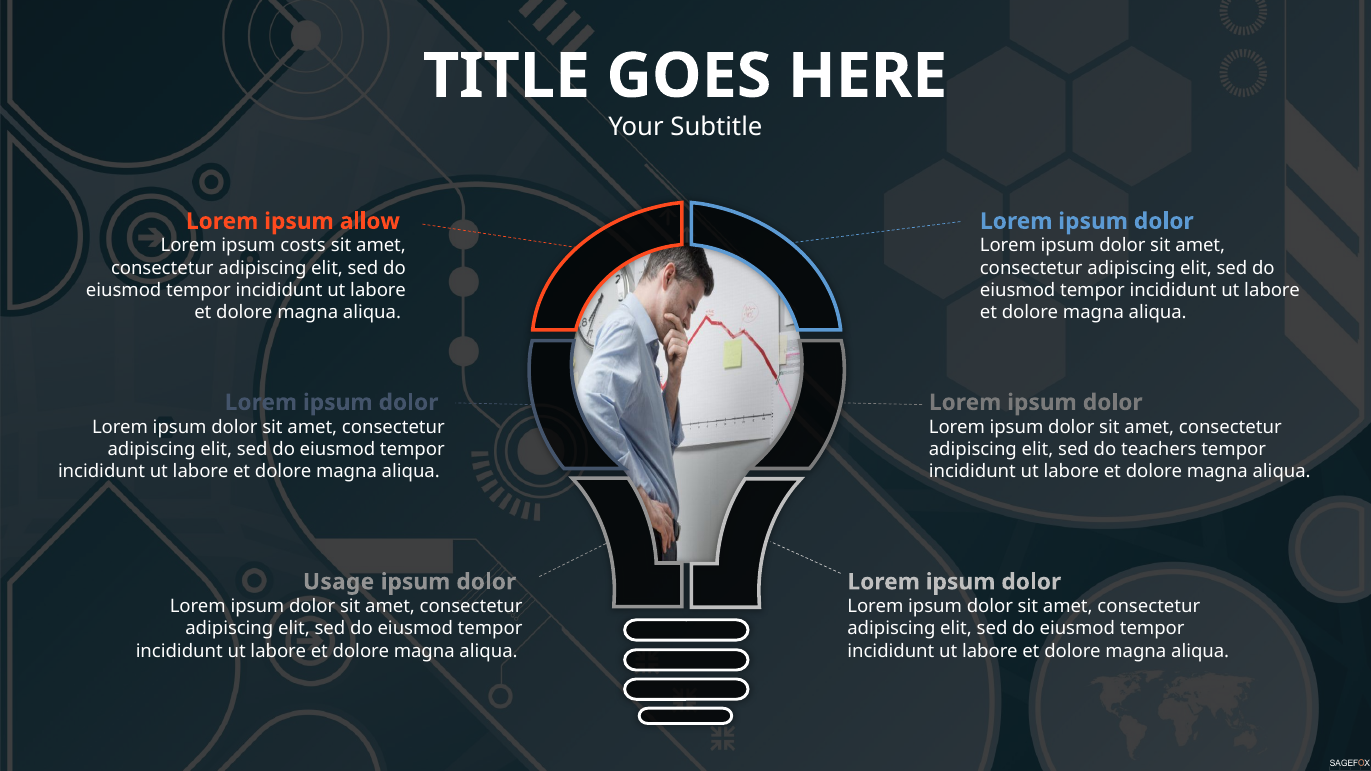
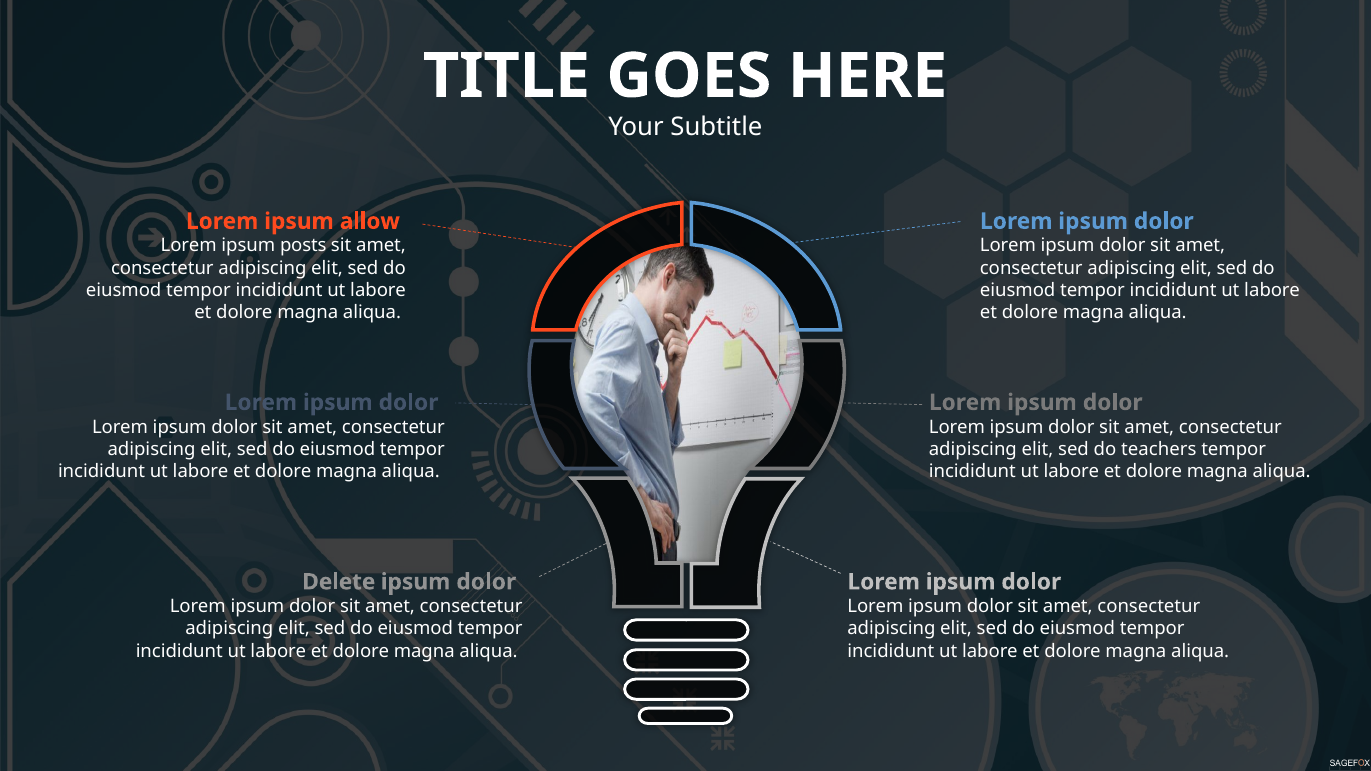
costs: costs -> posts (303, 246)
Usage: Usage -> Delete (339, 582)
